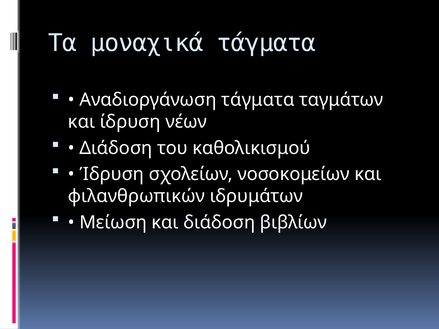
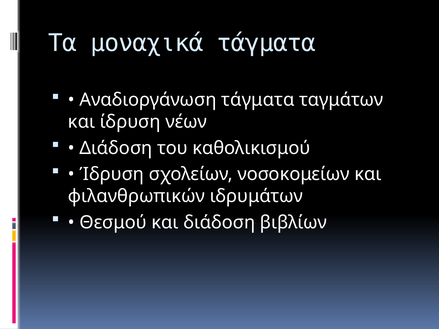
Μείωση: Μείωση -> Θεσμού (113, 223)
